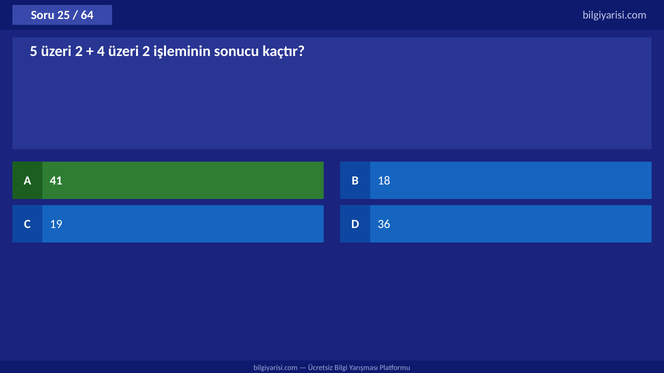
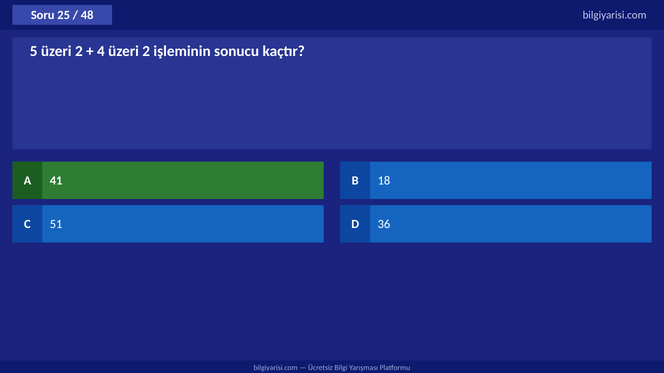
64: 64 -> 48 (87, 15)
19: 19 -> 51 (56, 224)
